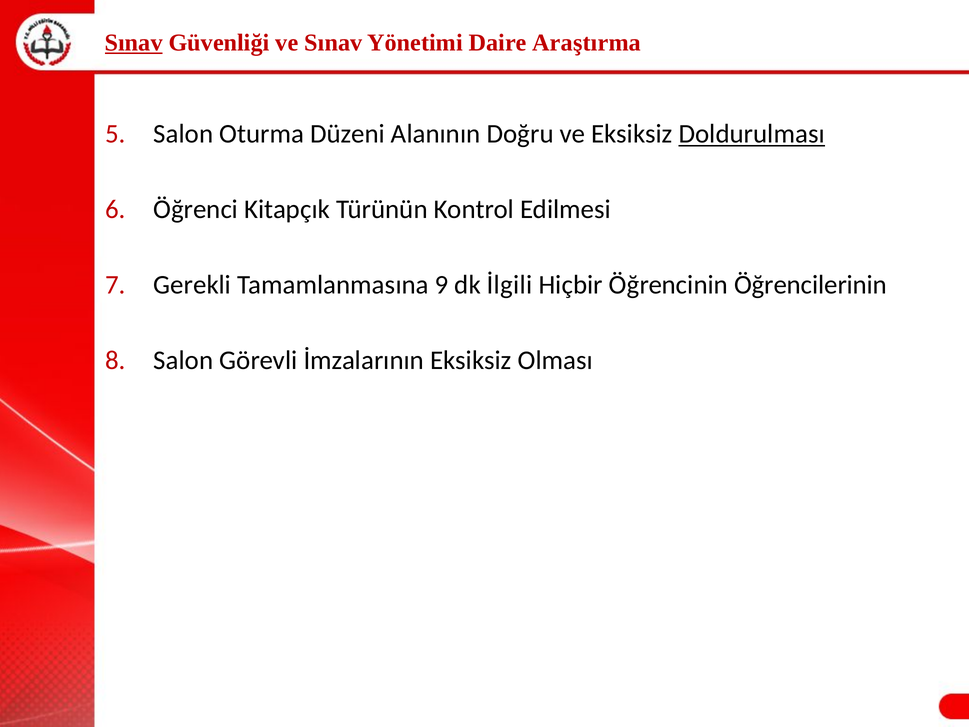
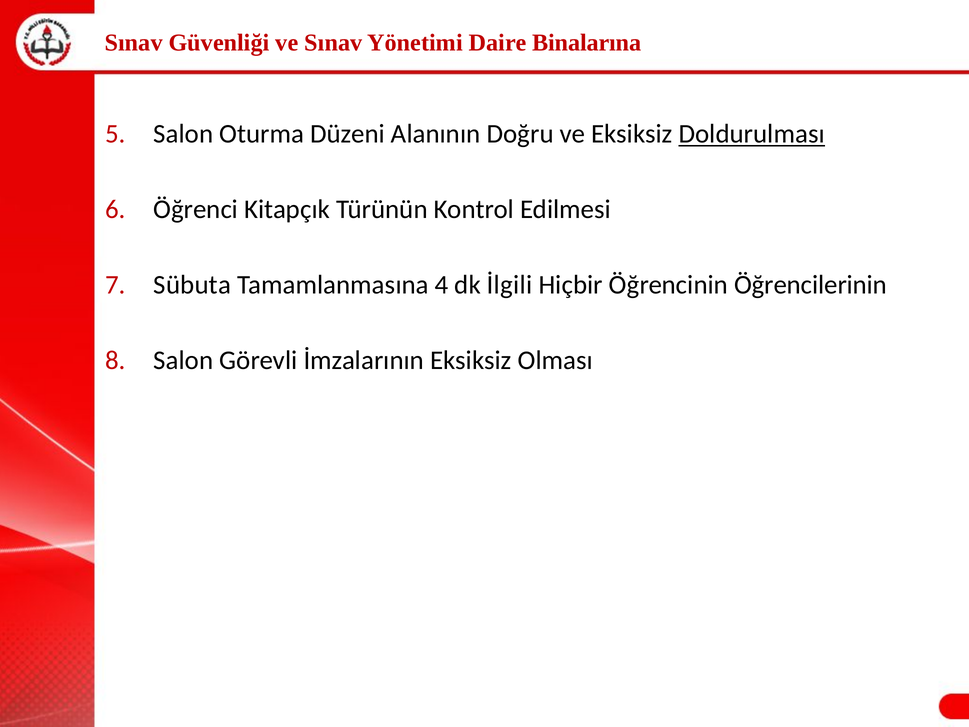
Sınav underline: present -> none (134, 43)
Araştırma: Araştırma -> Binalarına (587, 43)
Gerekli: Gerekli -> Sübuta (192, 285)
9: 9 -> 4 (441, 285)
